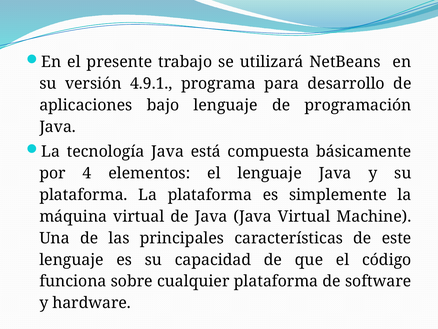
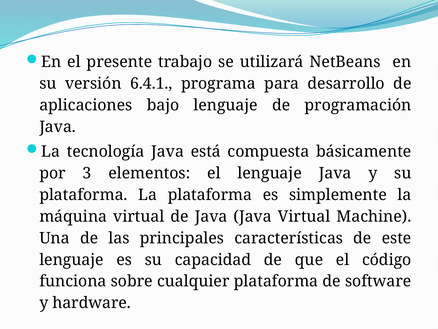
4.9.1: 4.9.1 -> 6.4.1 (151, 83)
4: 4 -> 3 (87, 173)
